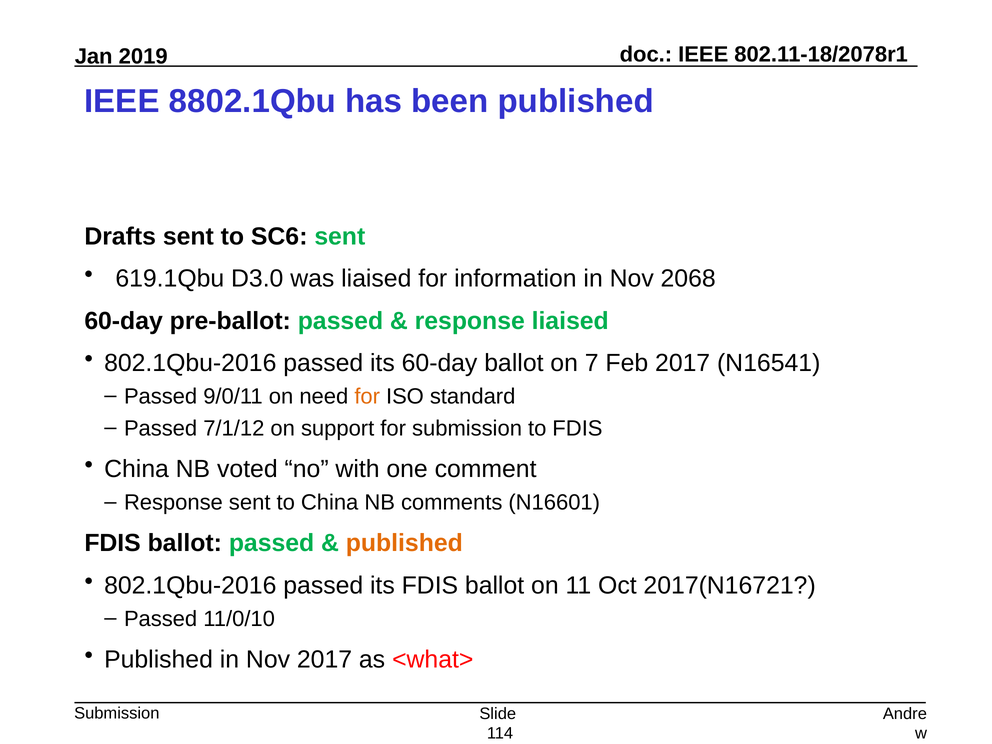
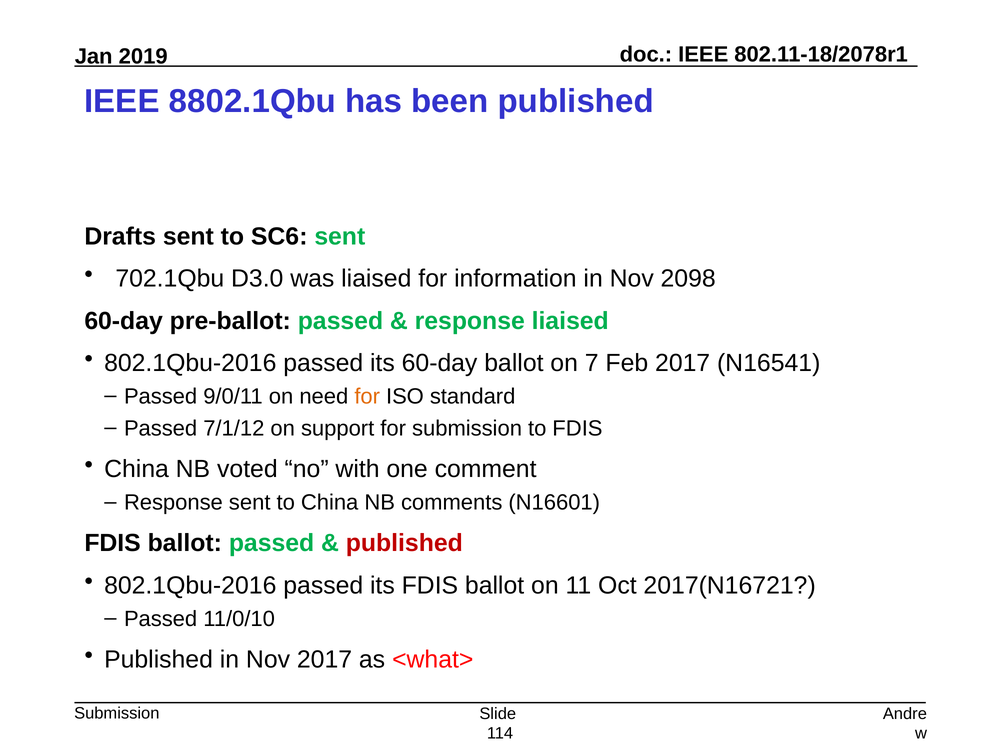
619.1Qbu: 619.1Qbu -> 702.1Qbu (170, 279)
2068: 2068 -> 2098 (688, 279)
published colour: orange -> red (404, 543)
